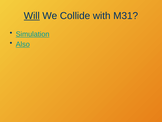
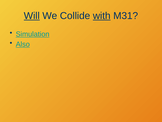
with underline: none -> present (102, 16)
